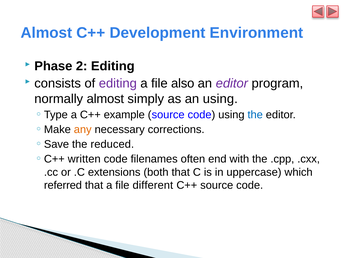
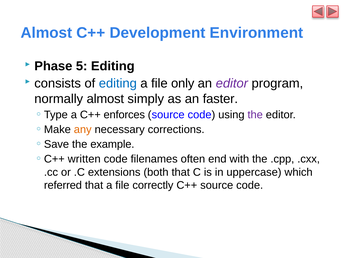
2: 2 -> 5 (82, 66)
editing colour: purple -> blue (118, 83)
also: also -> only (183, 83)
an using: using -> faster (220, 99)
example: example -> enforces (124, 115)
the colour: blue -> purple (255, 115)
reduced: reduced -> example (112, 144)
different: different -> correctly (153, 185)
